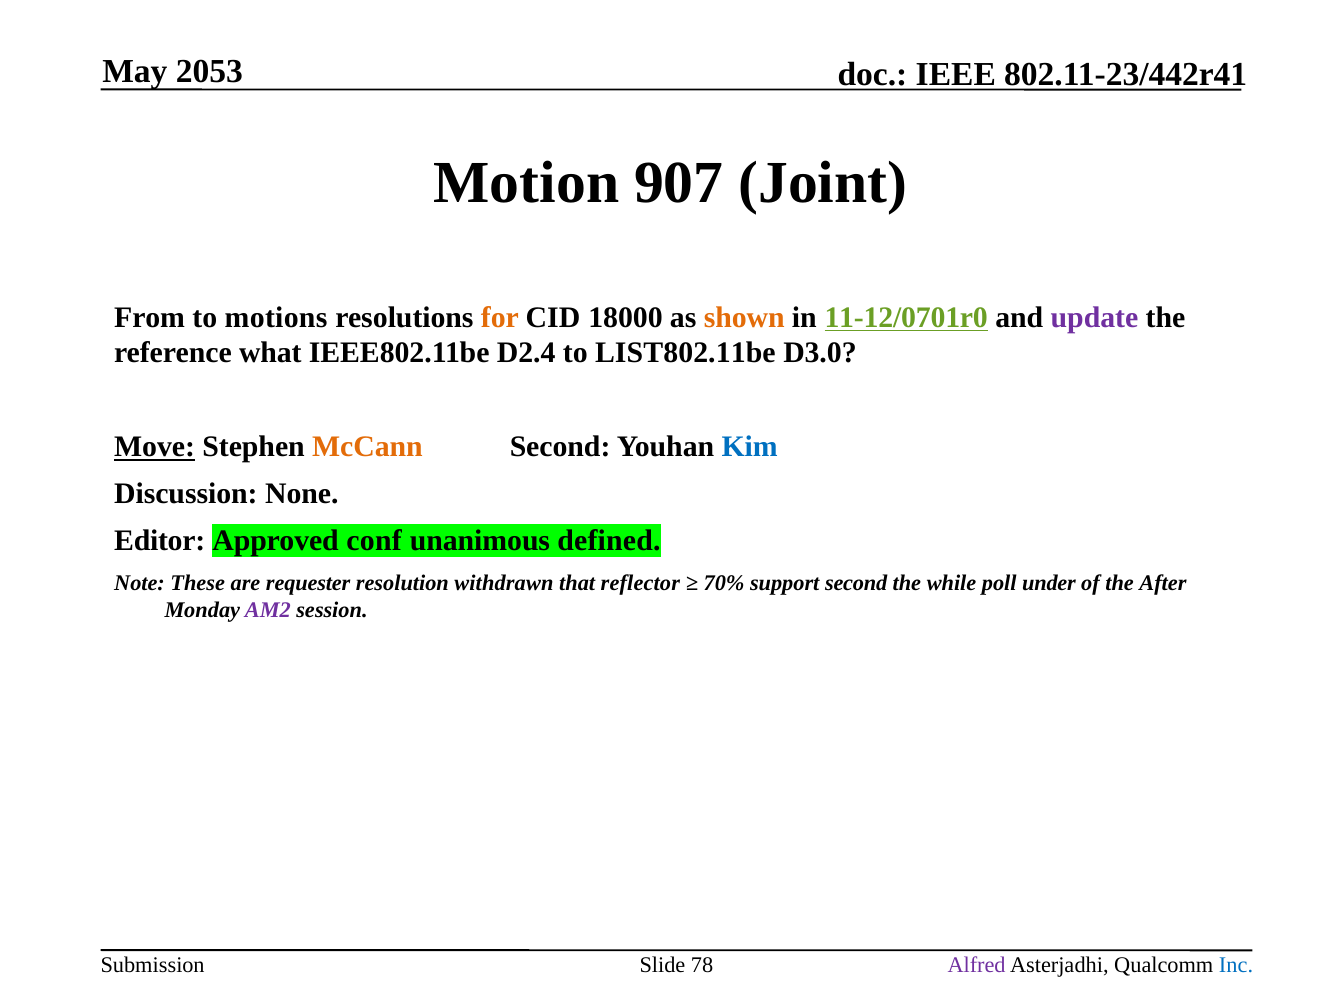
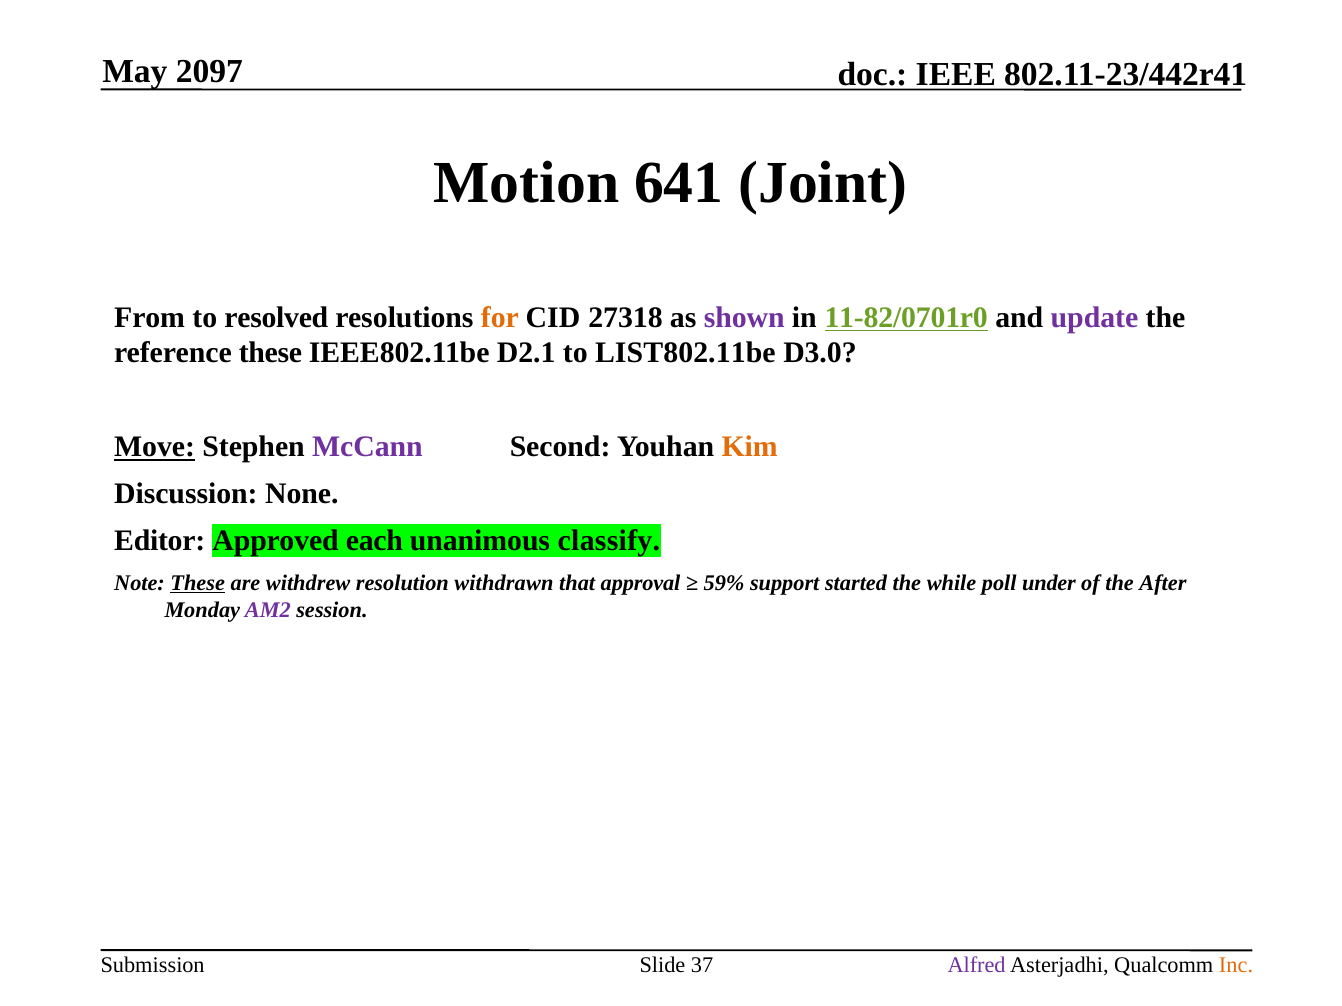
2053: 2053 -> 2097 (209, 71)
907: 907 -> 641 (679, 183)
motions: motions -> resolved (276, 317)
18000: 18000 -> 27318 (626, 317)
shown colour: orange -> purple (744, 317)
11-12/0701r0: 11-12/0701r0 -> 11-82/0701r0 (906, 317)
reference what: what -> these (270, 353)
D2.4: D2.4 -> D2.1 (526, 353)
McCann colour: orange -> purple (367, 447)
Kim colour: blue -> orange (750, 447)
conf: conf -> each (374, 541)
defined: defined -> classify (609, 541)
These underline: none -> present (198, 583)
requester: requester -> withdrew (308, 583)
reflector: reflector -> approval (641, 583)
70%: 70% -> 59% (724, 583)
support second: second -> started (856, 583)
78: 78 -> 37 (702, 965)
Inc colour: blue -> orange (1236, 965)
